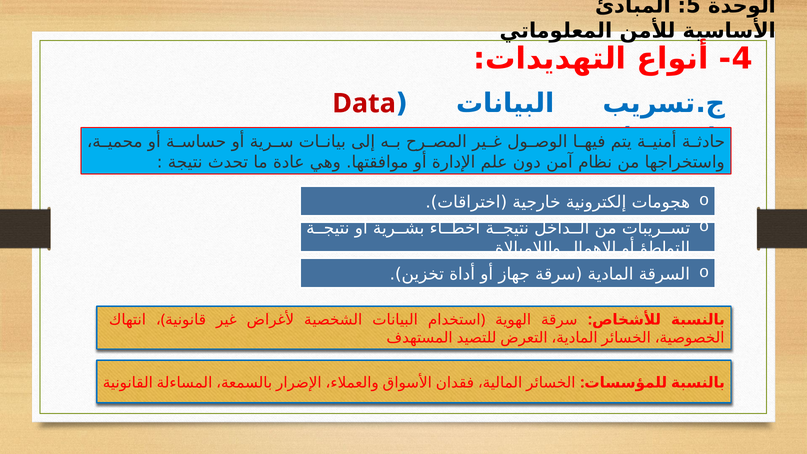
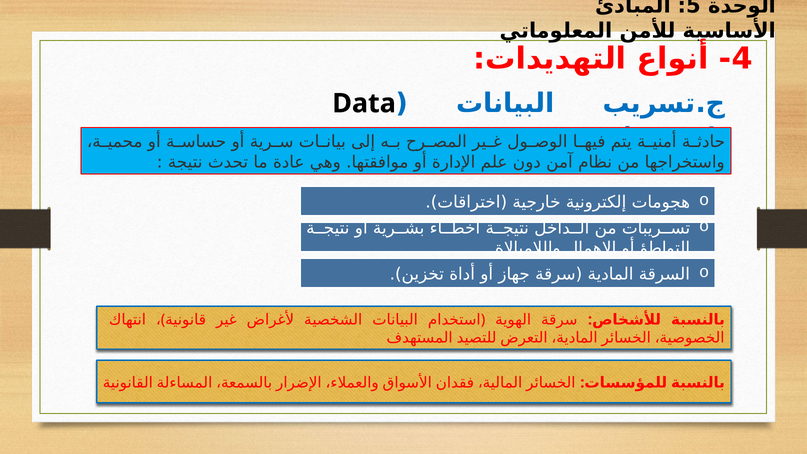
Data colour: red -> black (364, 103)
